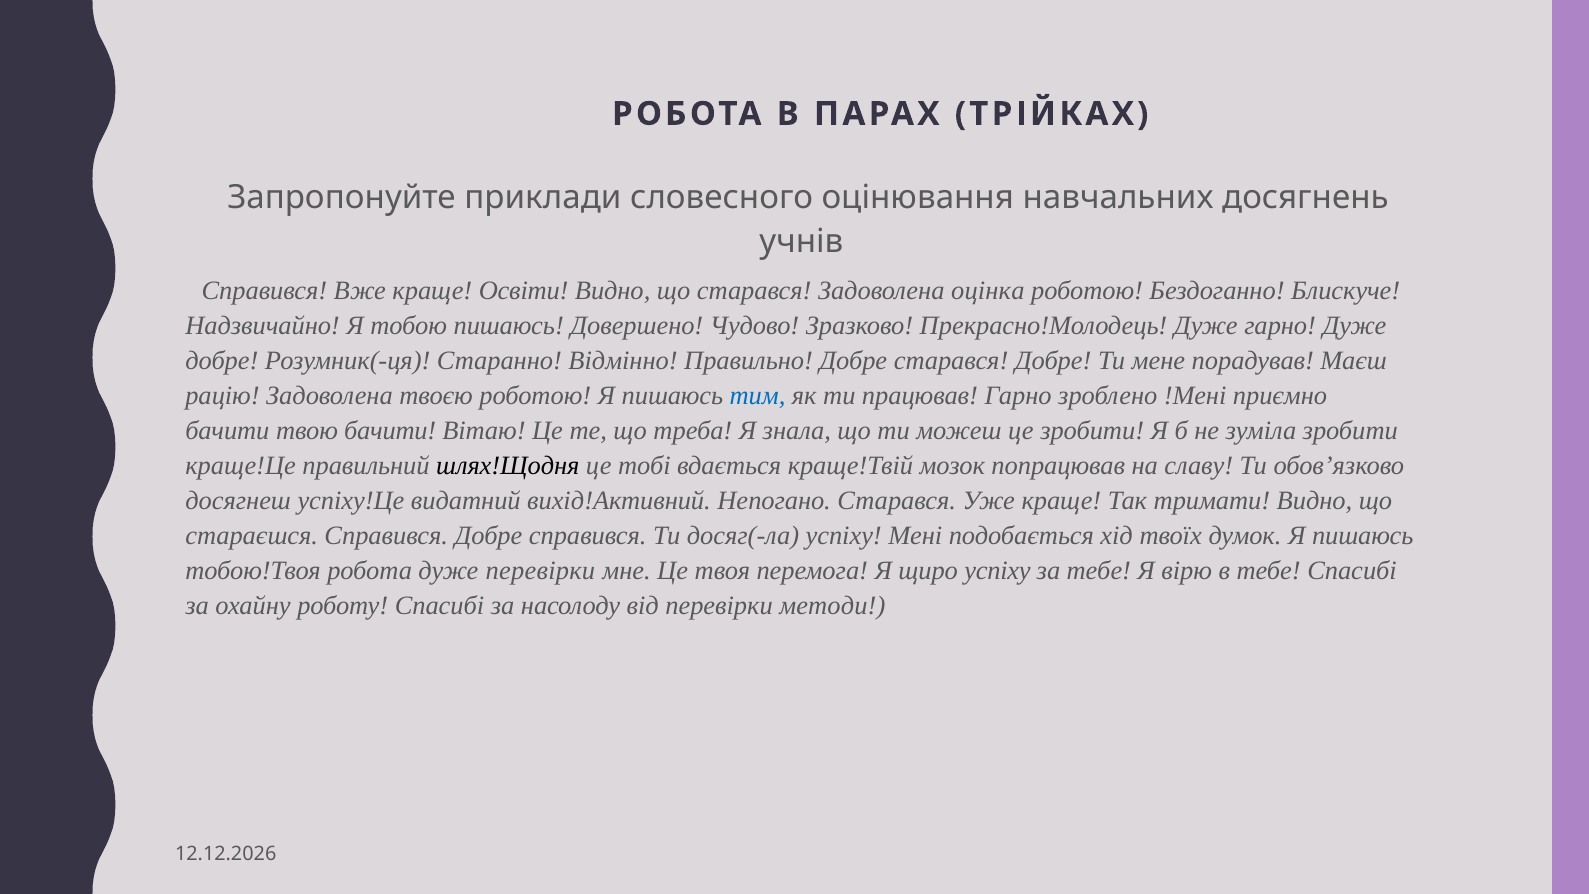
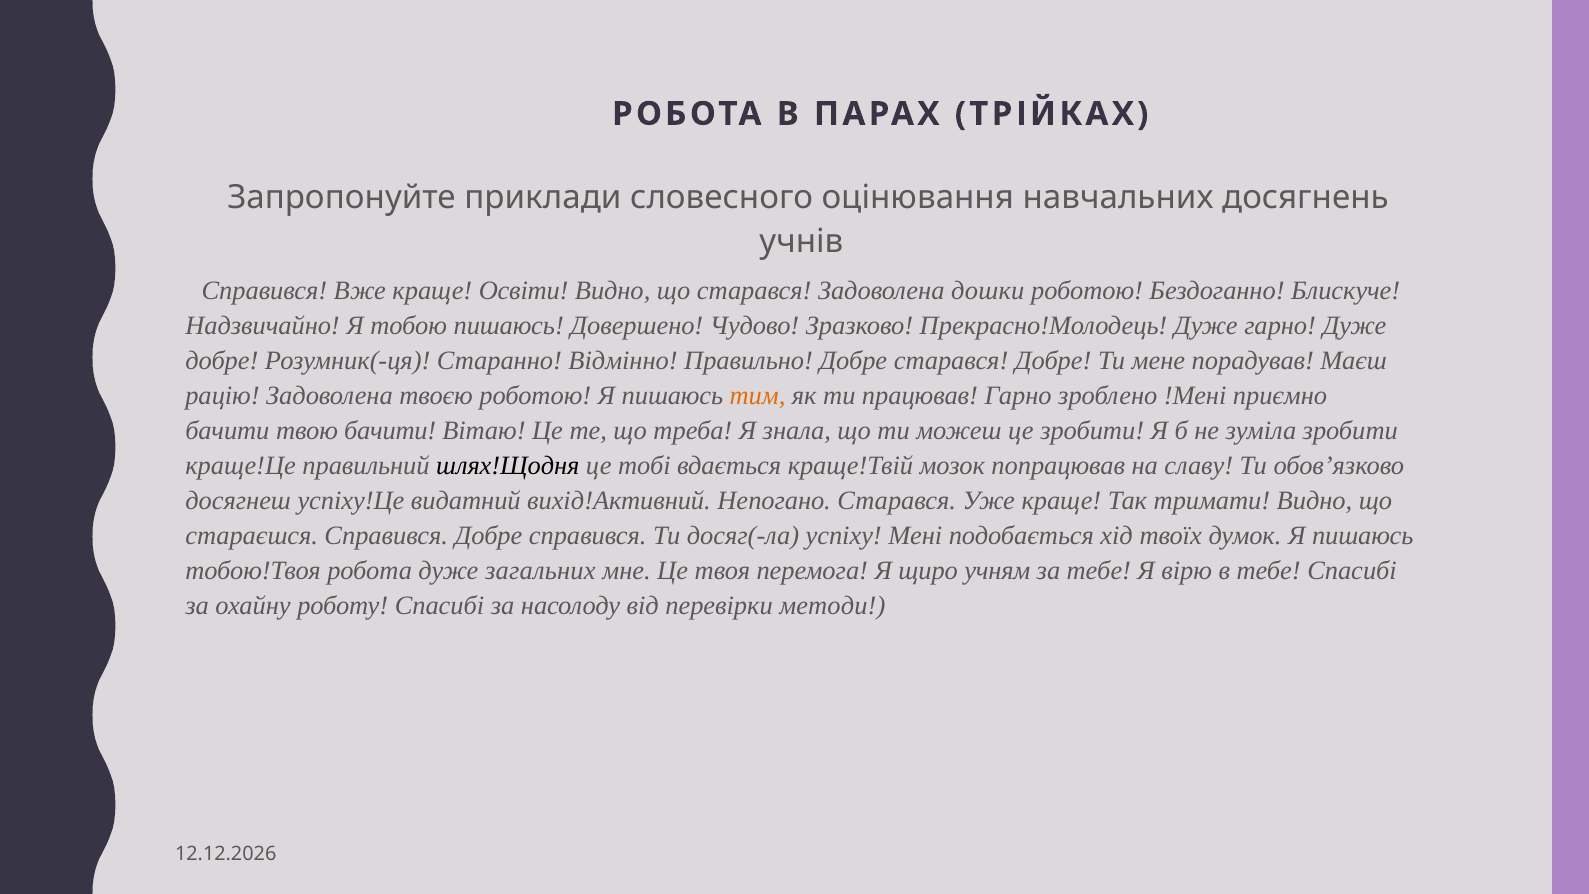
оцінка: оцінка -> дошки (988, 291)
тим colour: blue -> orange (758, 396)
дуже перевірки: перевірки -> загальних (540, 570)
щиро успіху: успіху -> учням (997, 570)
